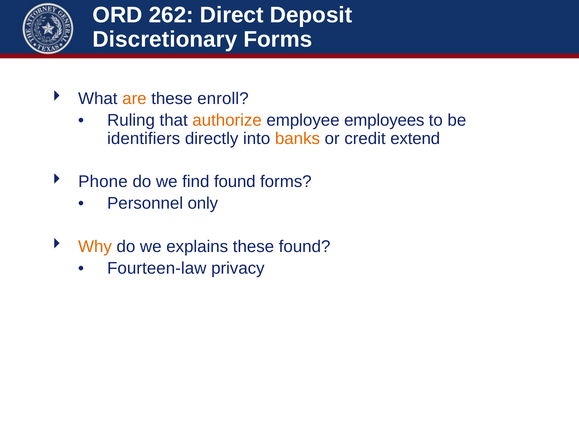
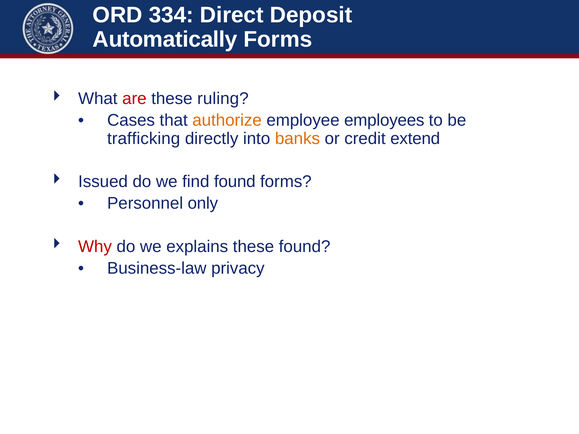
262: 262 -> 334 (171, 15)
Discretionary: Discretionary -> Automatically (165, 40)
are colour: orange -> red (134, 99)
enroll: enroll -> ruling (223, 99)
Ruling: Ruling -> Cases (131, 120)
identifiers: identifiers -> trafficking (144, 139)
Phone: Phone -> Issued (103, 182)
Why colour: orange -> red (95, 247)
Fourteen-law: Fourteen-law -> Business-law (157, 268)
